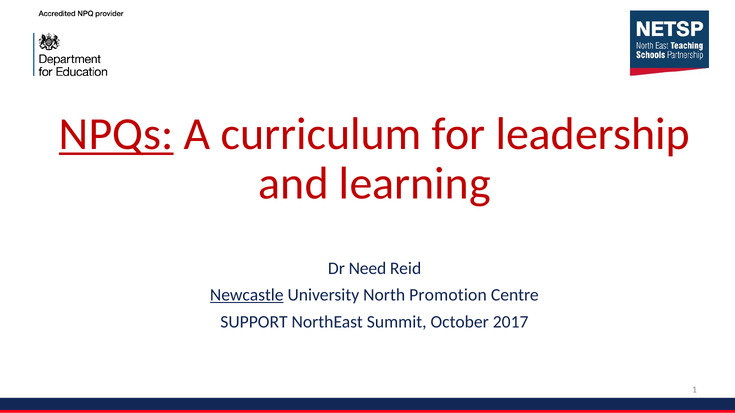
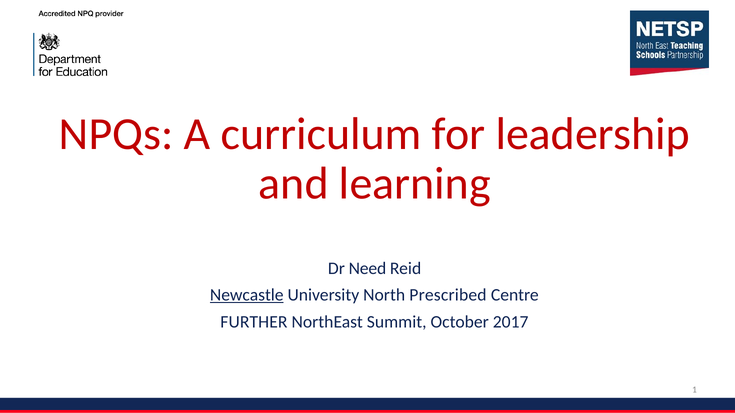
NPQs underline: present -> none (116, 134)
Promotion: Promotion -> Prescribed (448, 295)
SUPPORT: SUPPORT -> FURTHER (254, 322)
